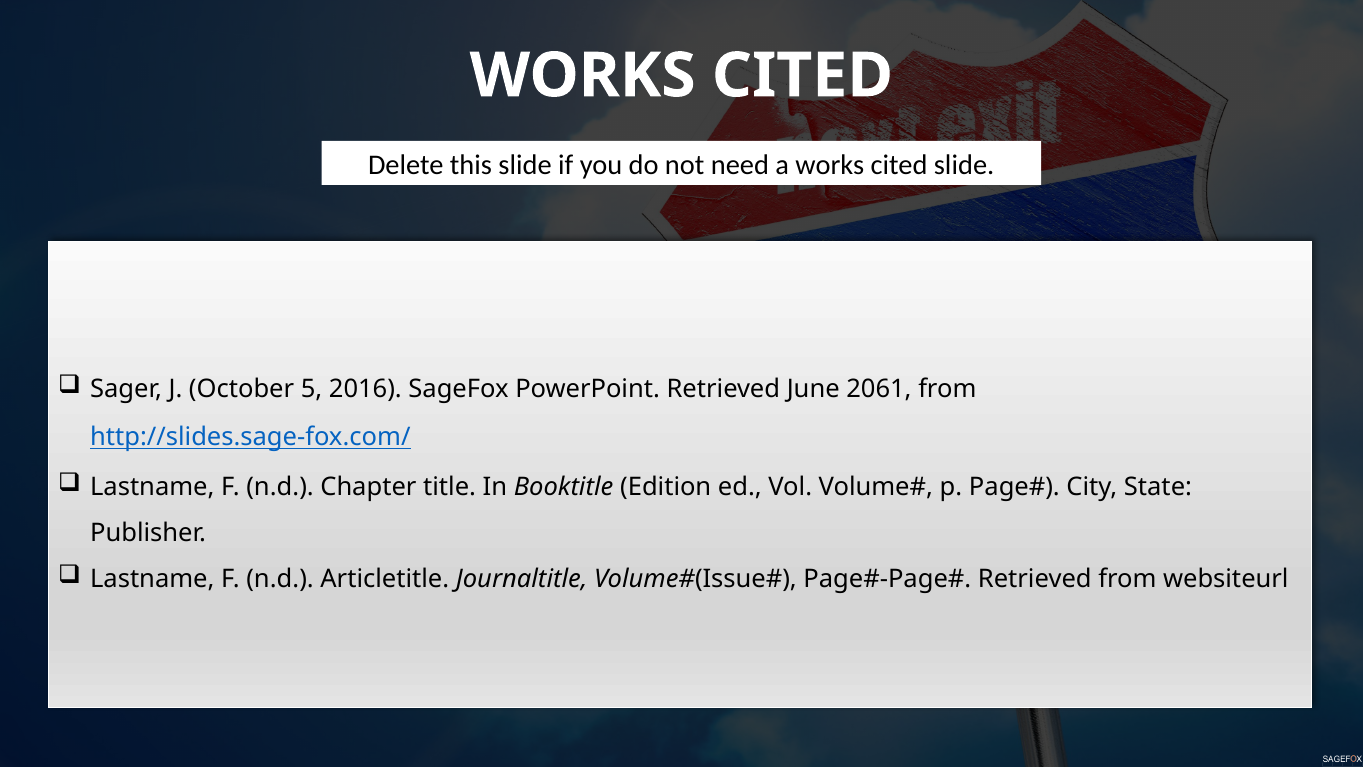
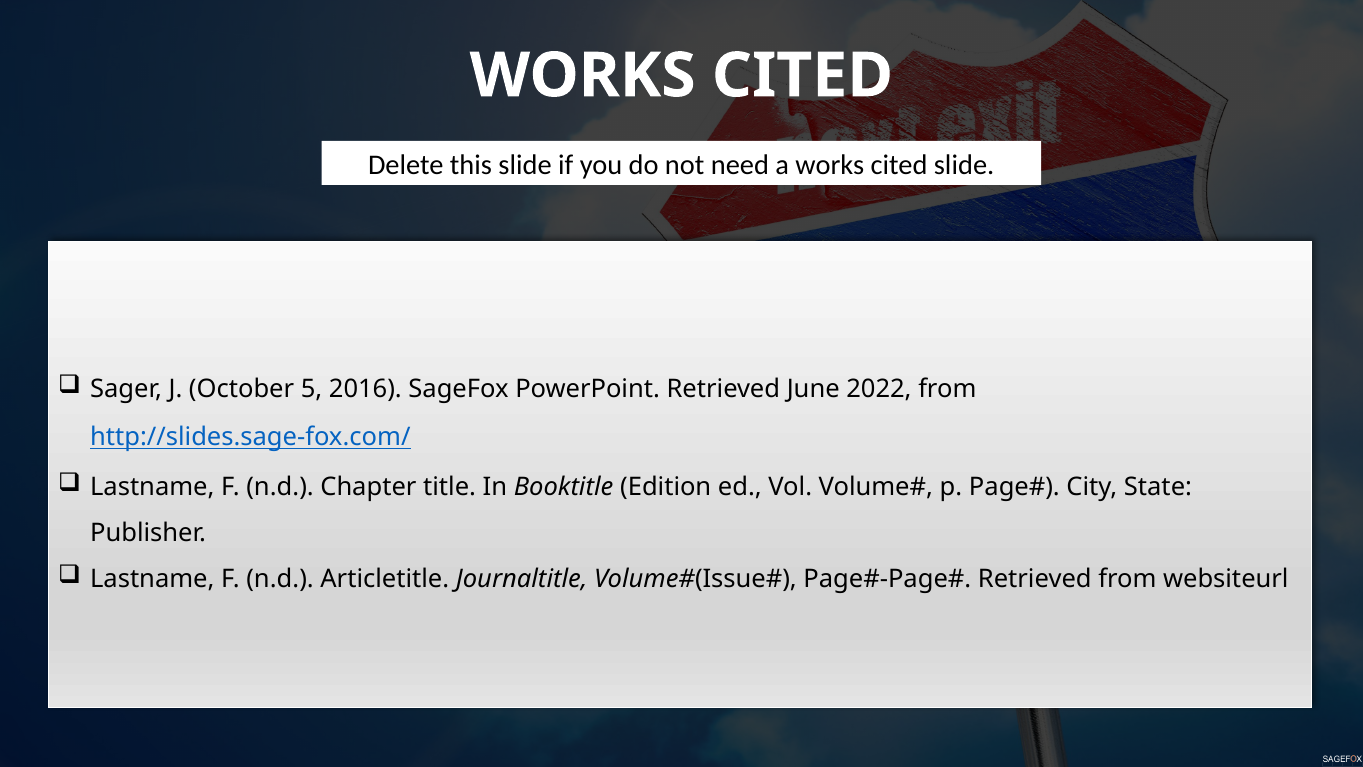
2061: 2061 -> 2022 (879, 389)
